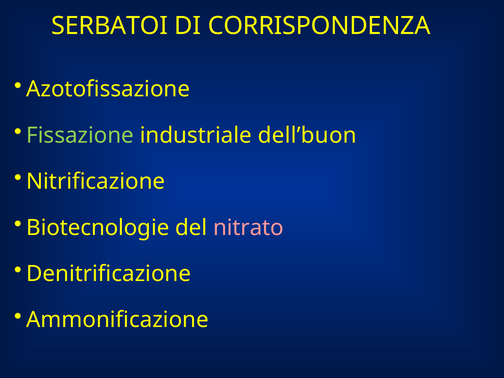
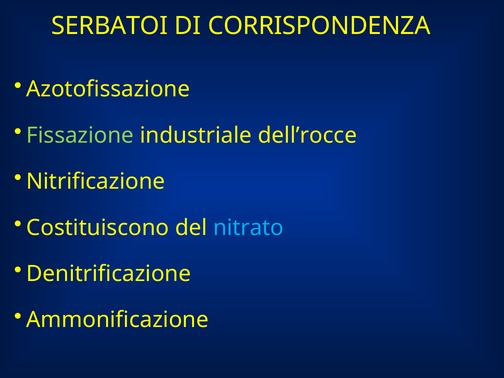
dell’buon: dell’buon -> dell’rocce (307, 135)
Biotecnologie: Biotecnologie -> Costituiscono (98, 228)
nitrato colour: pink -> light blue (248, 228)
